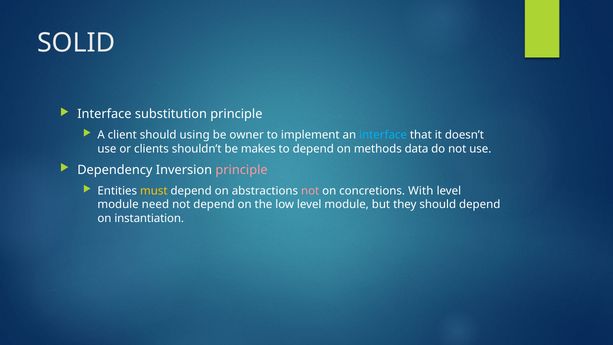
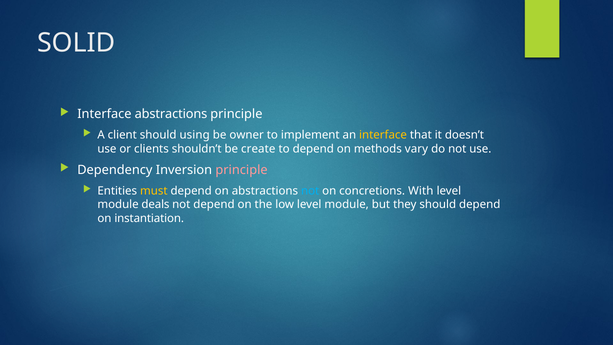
Interface substitution: substitution -> abstractions (171, 114)
interface colour: light blue -> yellow (383, 135)
makes: makes -> create (258, 149)
data: data -> vary (416, 149)
not colour: pink -> light blue (310, 191)
need: need -> deals (155, 204)
